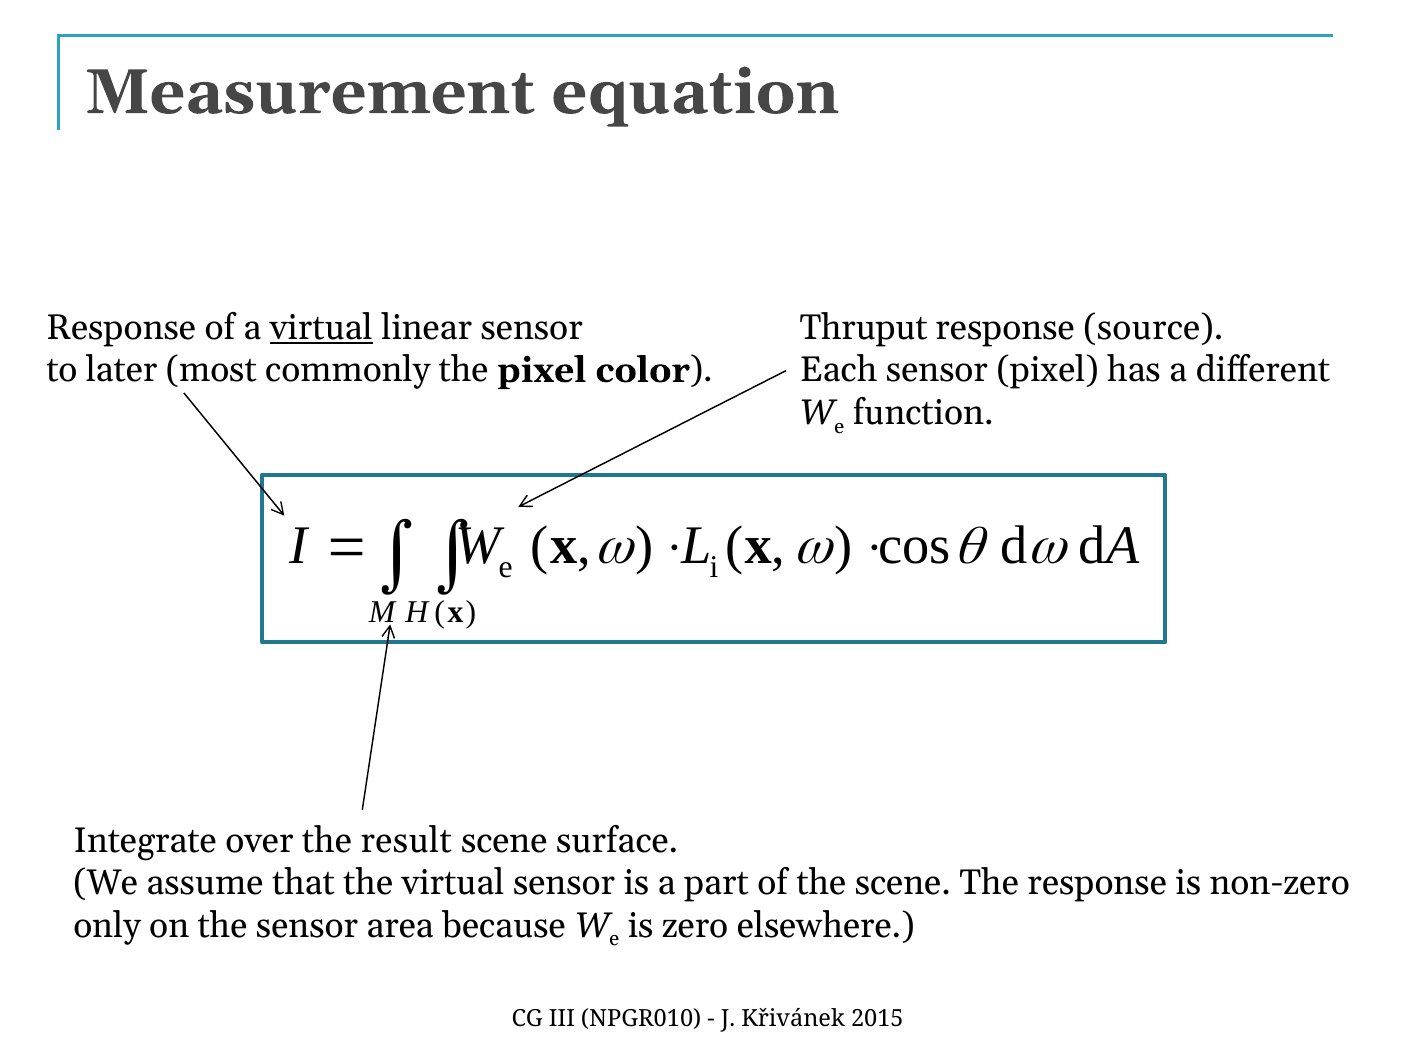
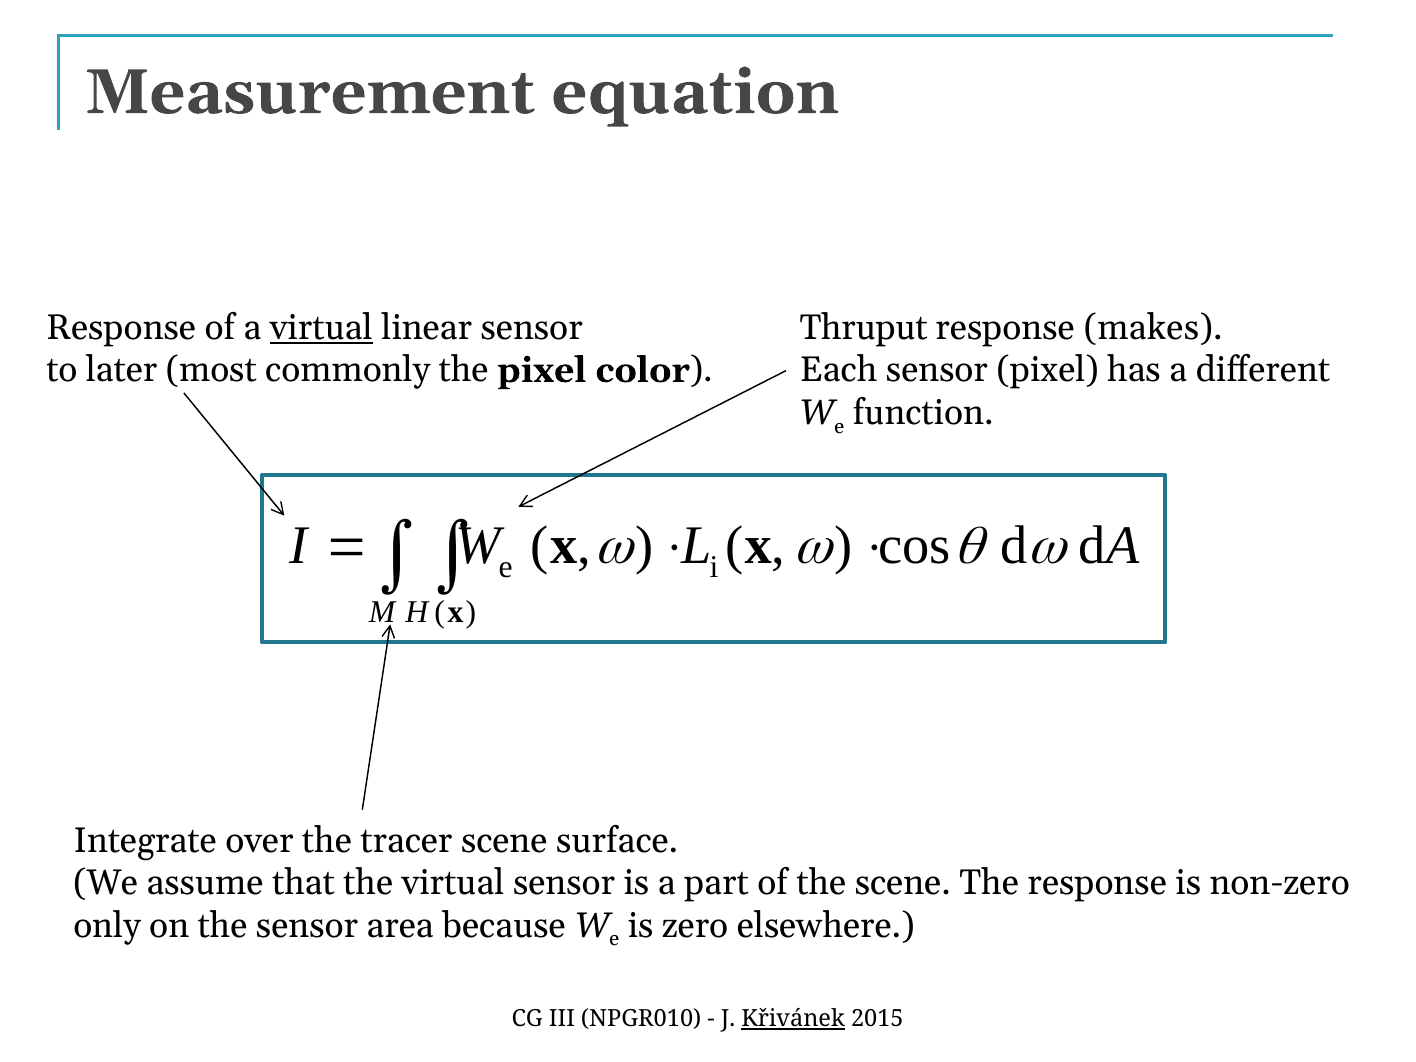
source: source -> makes (1153, 328)
result: result -> tracer (406, 840)
Křivánek underline: none -> present (793, 1019)
